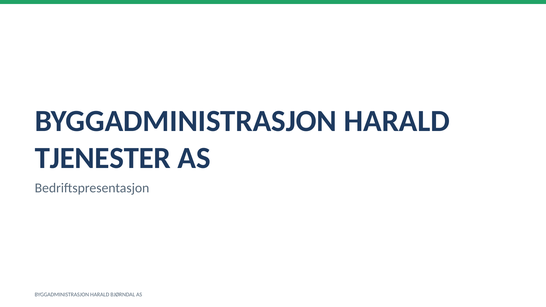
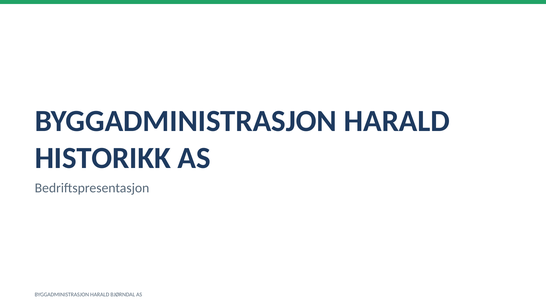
TJENESTER: TJENESTER -> HISTORIKK (103, 158)
